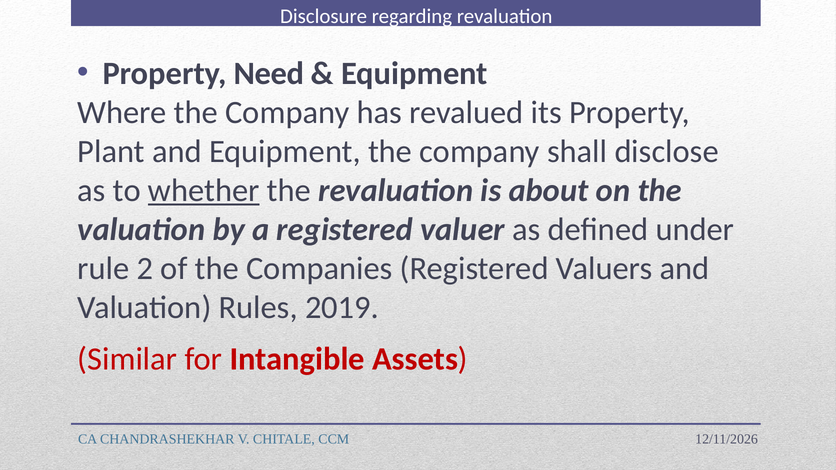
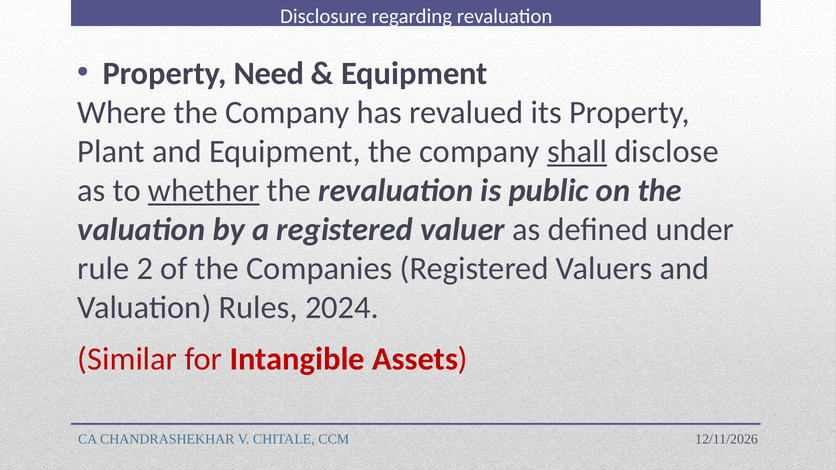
shall underline: none -> present (577, 152)
about: about -> public (549, 191)
2019: 2019 -> 2024 (342, 308)
